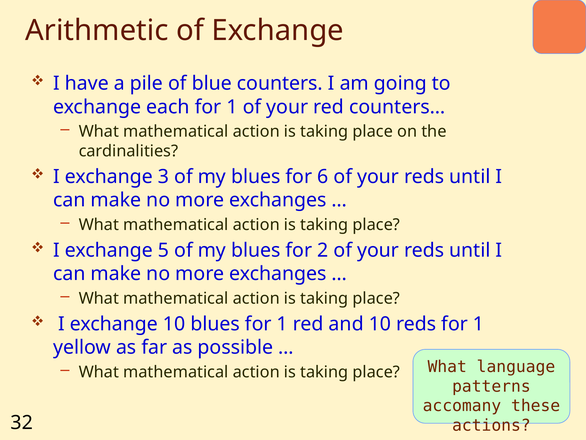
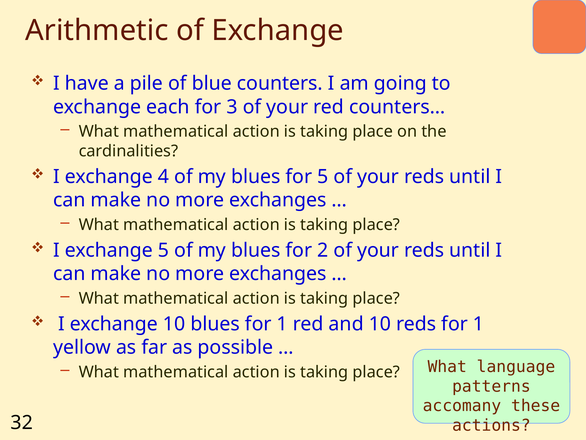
each for 1: 1 -> 3 (232, 107)
3: 3 -> 4 (163, 177)
for 6: 6 -> 5 (323, 177)
